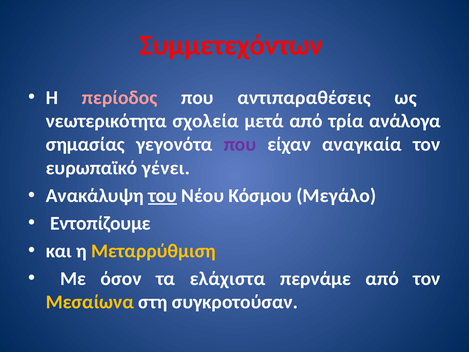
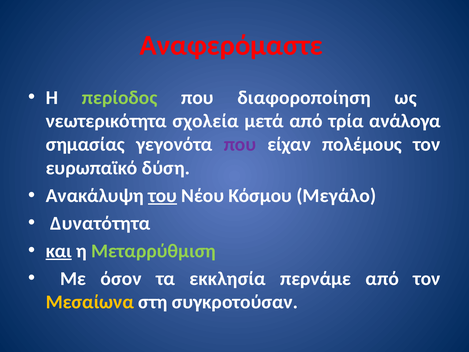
Συμμετεχόντων: Συμμετεχόντων -> Αναφερόμαστε (231, 45)
περίοδος colour: pink -> light green (120, 98)
αντιπαραθέσεις: αντιπαραθέσεις -> διαφοροποίηση (304, 98)
αναγκαία: αναγκαία -> πολέμους (362, 144)
γένει: γένει -> δύση (166, 168)
Εντοπίζουμε: Εντοπίζουμε -> Δυνατότητα (100, 223)
και underline: none -> present (59, 251)
Μεταρρύθμιση colour: yellow -> light green (153, 251)
ελάχιστα: ελάχιστα -> εκκλησία (228, 278)
